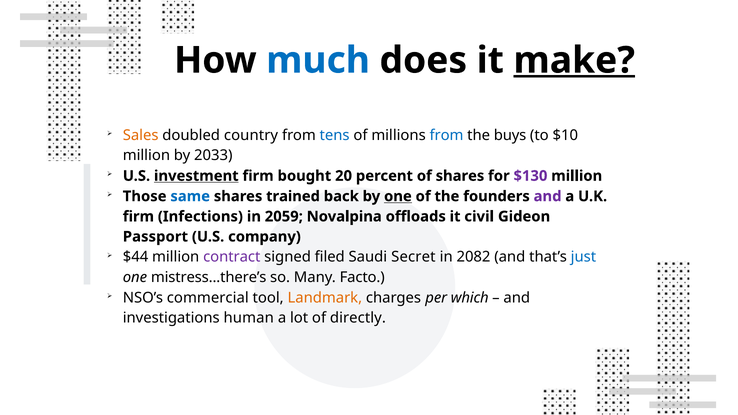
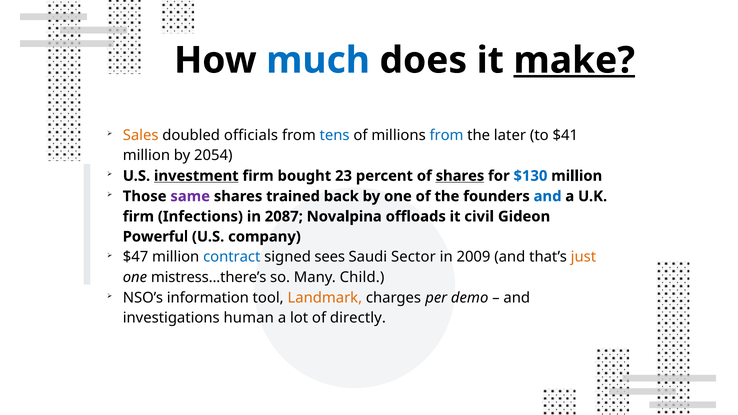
country: country -> officials (251, 135)
buys: buys -> later (510, 135)
$10: $10 -> $41 (565, 135)
2033: 2033 -> 2054 (213, 156)
20: 20 -> 23 (344, 176)
shares underline: none -> present (460, 176)
$130 colour: purple -> blue (530, 176)
same colour: blue -> purple (190, 196)
one underline: present -> none (398, 196)
and colour: purple -> blue (548, 196)
2059: 2059 -> 2087 (284, 217)
Passport: Passport -> Powerful (155, 237)
$44: $44 -> $47 (136, 257)
contract colour: purple -> blue (232, 257)
filed: filed -> sees (330, 257)
Secret: Secret -> Sector (413, 257)
2082: 2082 -> 2009 (473, 257)
just colour: blue -> orange (583, 257)
Facto: Facto -> Child (362, 277)
commercial: commercial -> information (208, 298)
which: which -> demo (470, 298)
